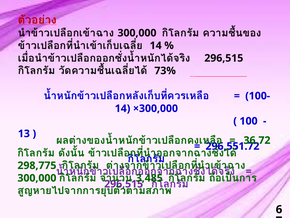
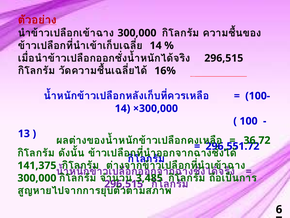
73%: 73% -> 16% (165, 71)
298,775: 298,775 -> 141,375 (37, 165)
